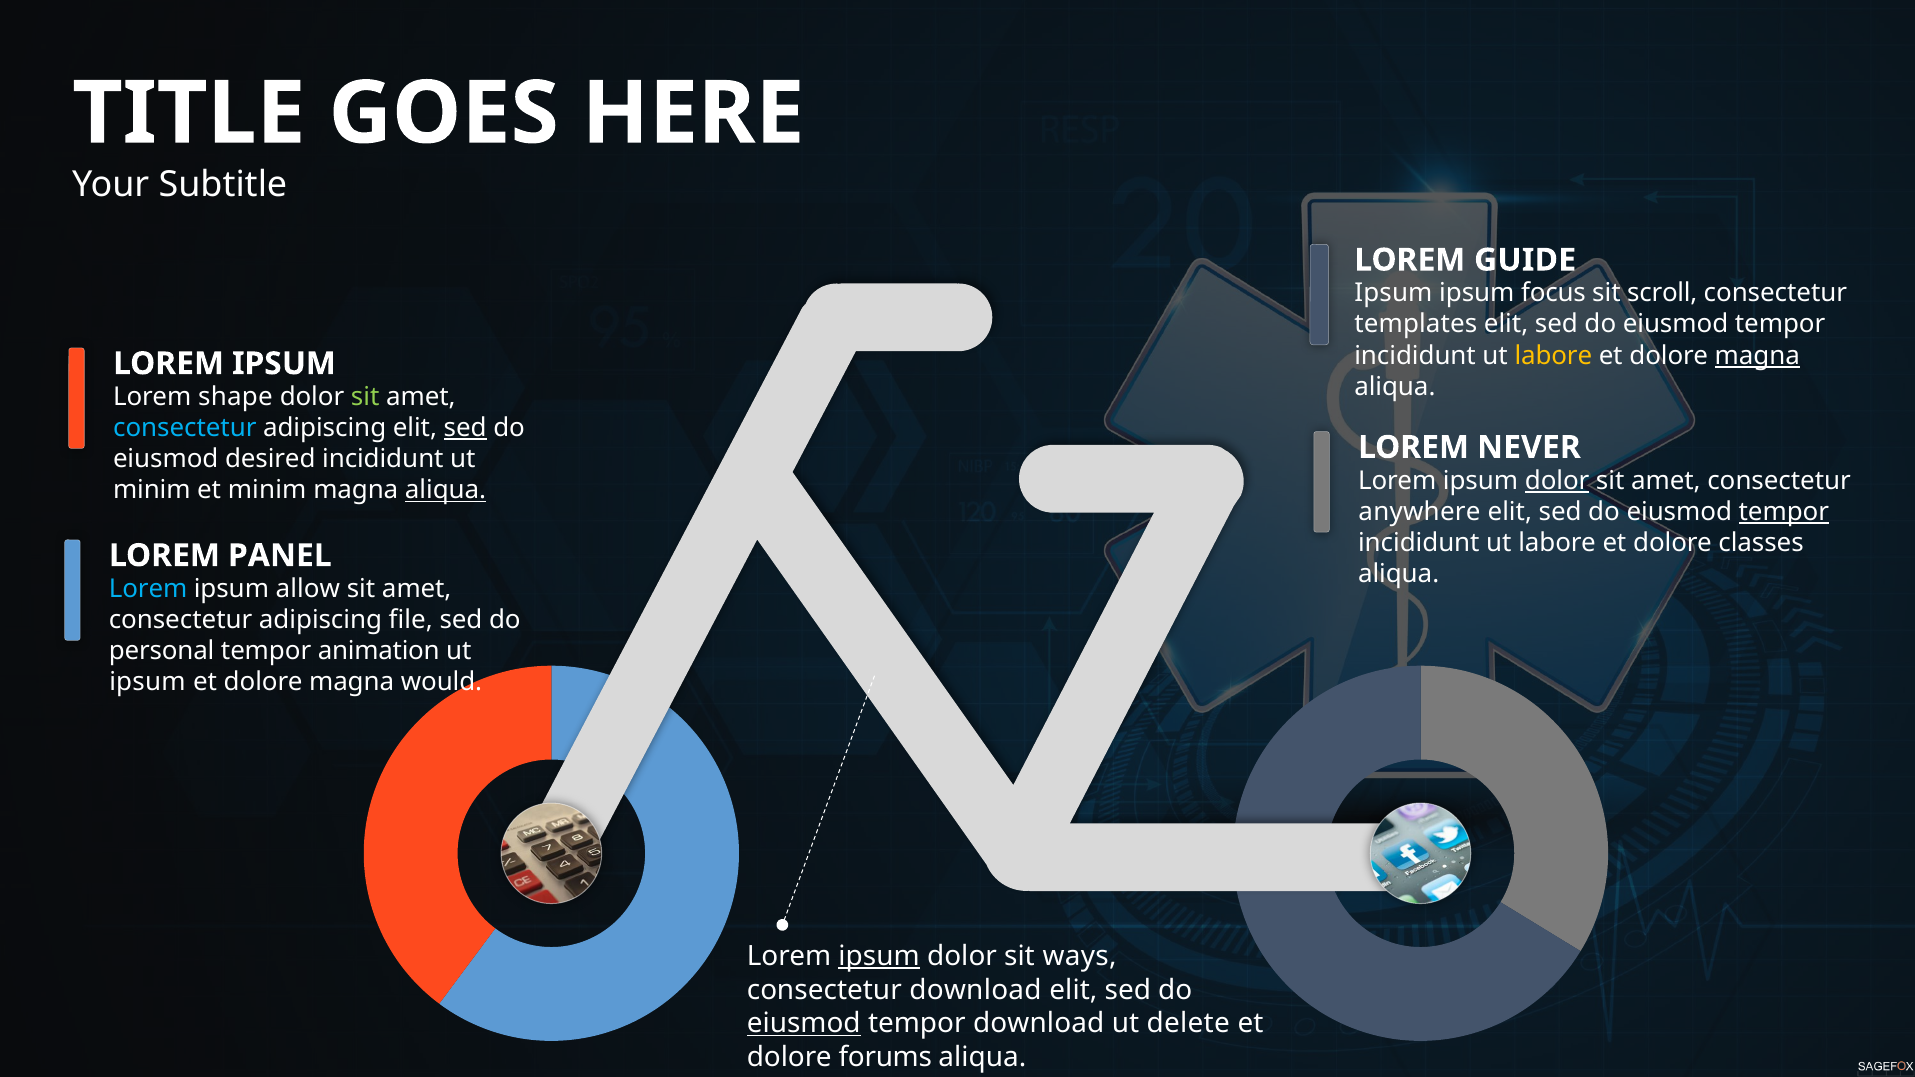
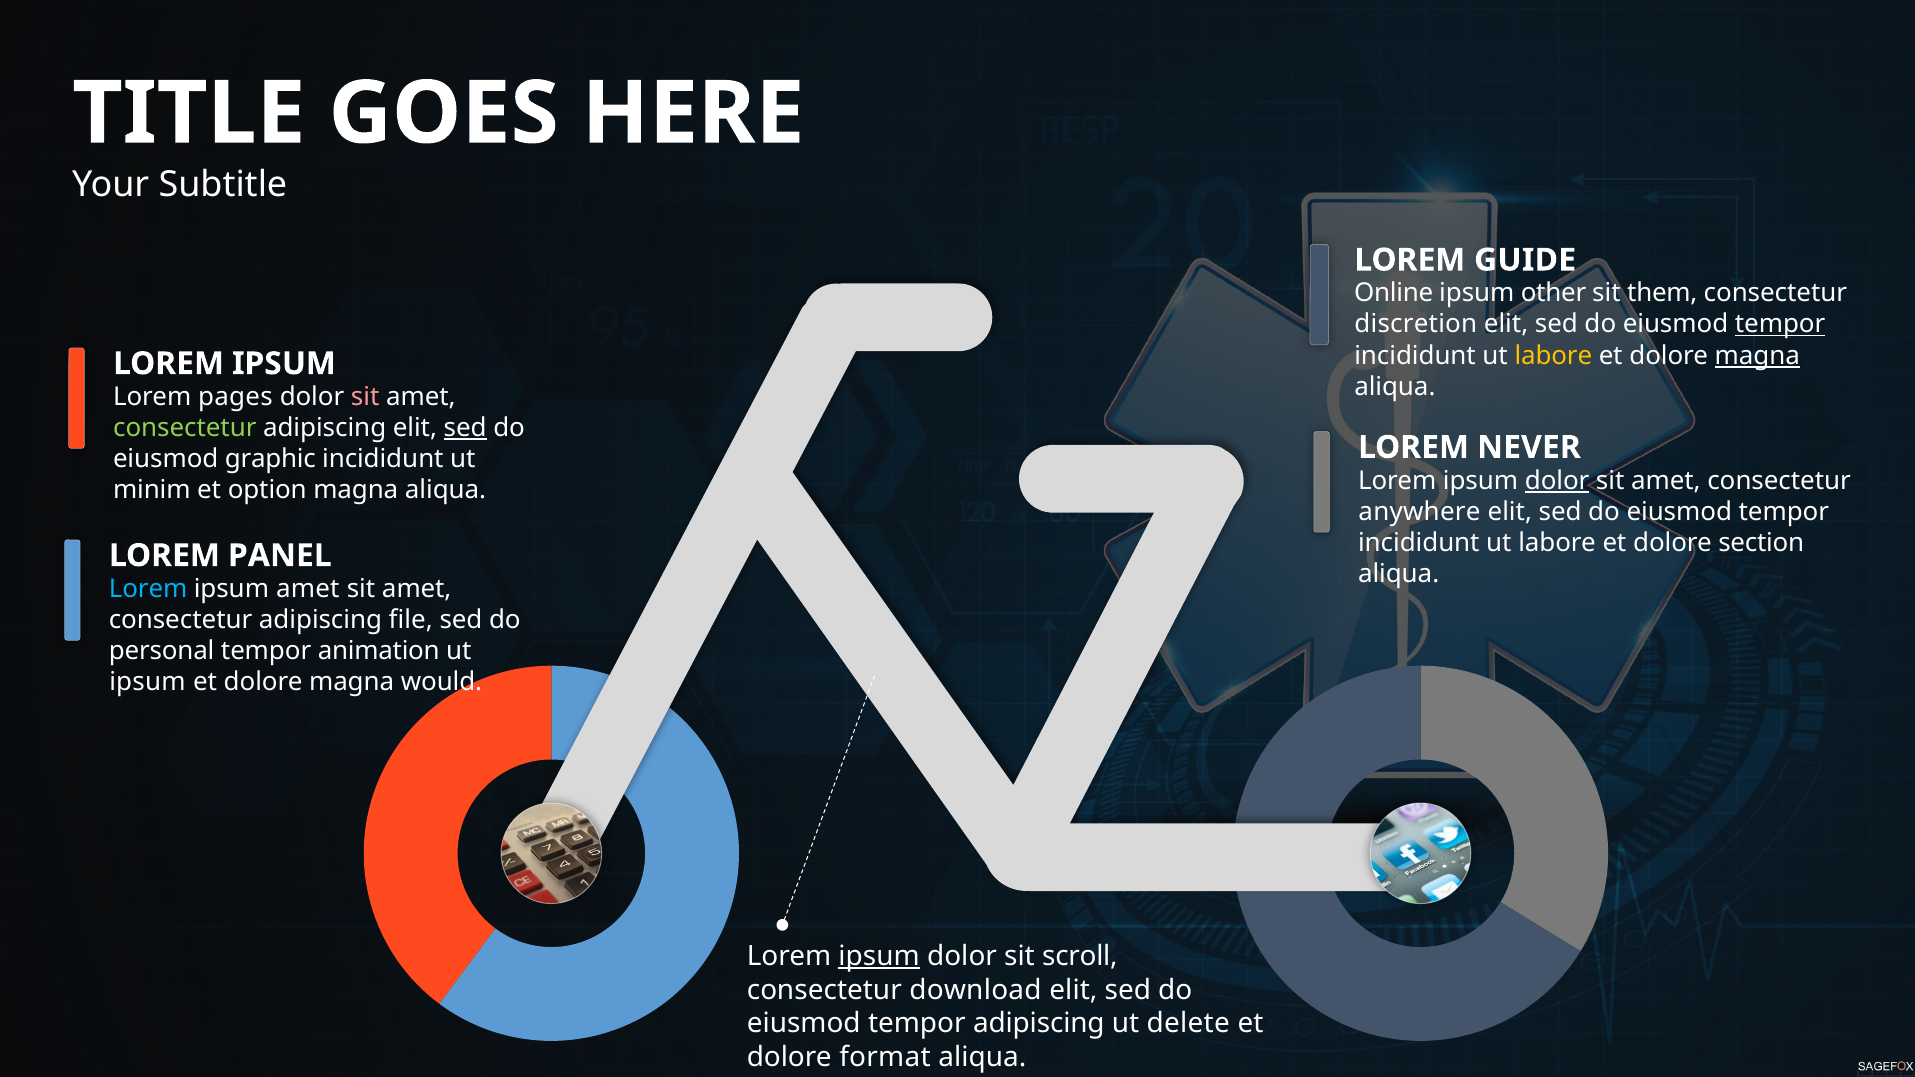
Ipsum: Ipsum -> Online (1394, 293)
focus: focus -> other (1554, 293)
scroll: scroll -> them (1662, 293)
templates: templates -> discretion (1416, 324)
tempor underline: none -> present (1780, 324)
shape: shape -> pages (235, 397)
sit colour: light green -> pink (365, 397)
consectetur colour: light blue -> light green (185, 428)
desired: desired -> graphic (270, 459)
et minim: minim -> option (267, 490)
aliqua underline: present -> none (446, 490)
tempor underline: present -> none (1784, 512)
classes: classes -> section (1761, 543)
ipsum allow: allow -> amet (308, 589)
ways: ways -> scroll (1080, 956)
eiusmod underline: present -> none (804, 1024)
tempor download: download -> adipiscing (1039, 1024)
forums: forums -> format (885, 1057)
